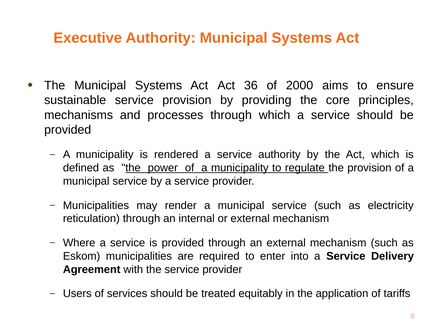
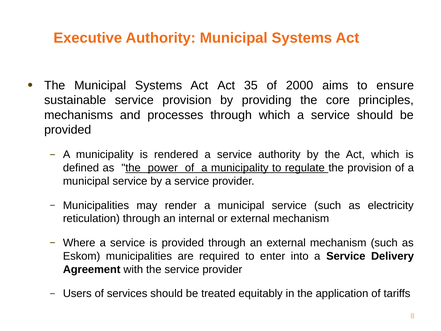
36: 36 -> 35 (251, 85)
